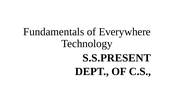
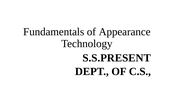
Everywhere: Everywhere -> Appearance (125, 32)
